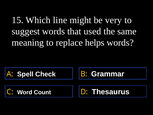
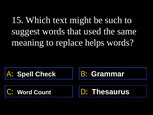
line: line -> text (60, 20)
very: very -> such (114, 20)
